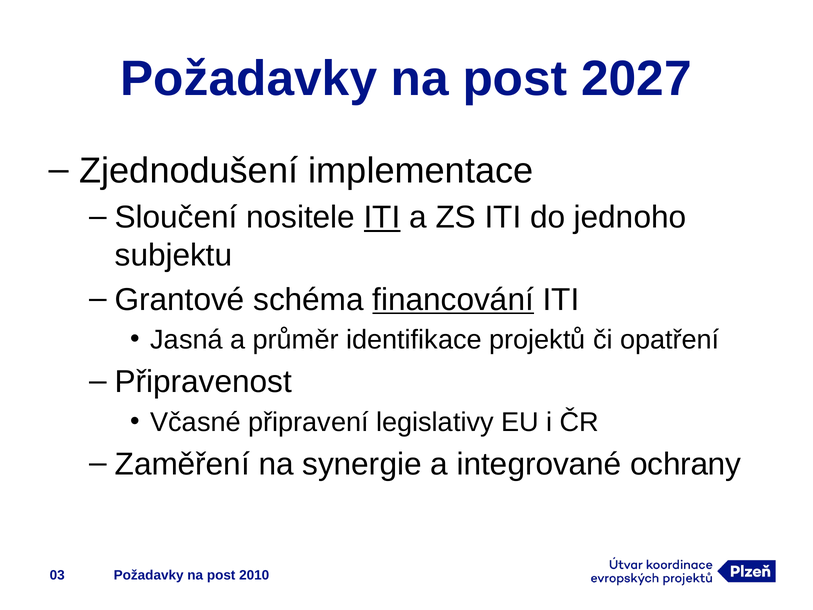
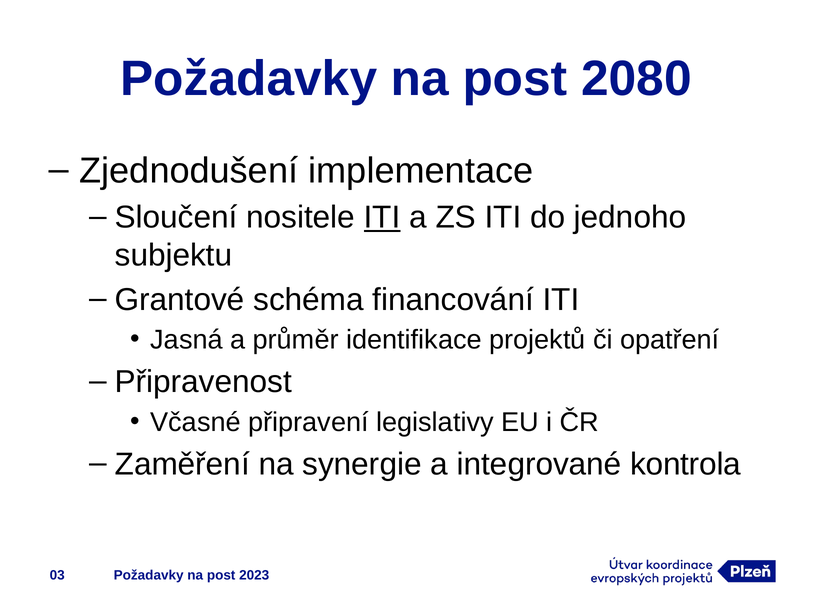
2027: 2027 -> 2080 (636, 79)
financování underline: present -> none (453, 299)
ochrany: ochrany -> kontrola (686, 464)
2010: 2010 -> 2023 (254, 575)
